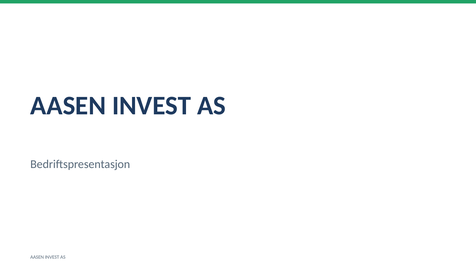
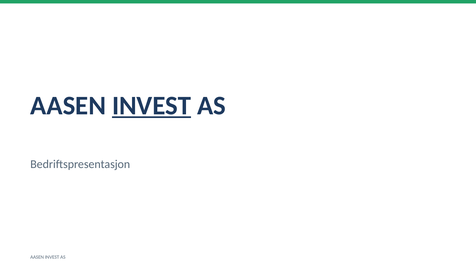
INVEST underline: none -> present (152, 106)
